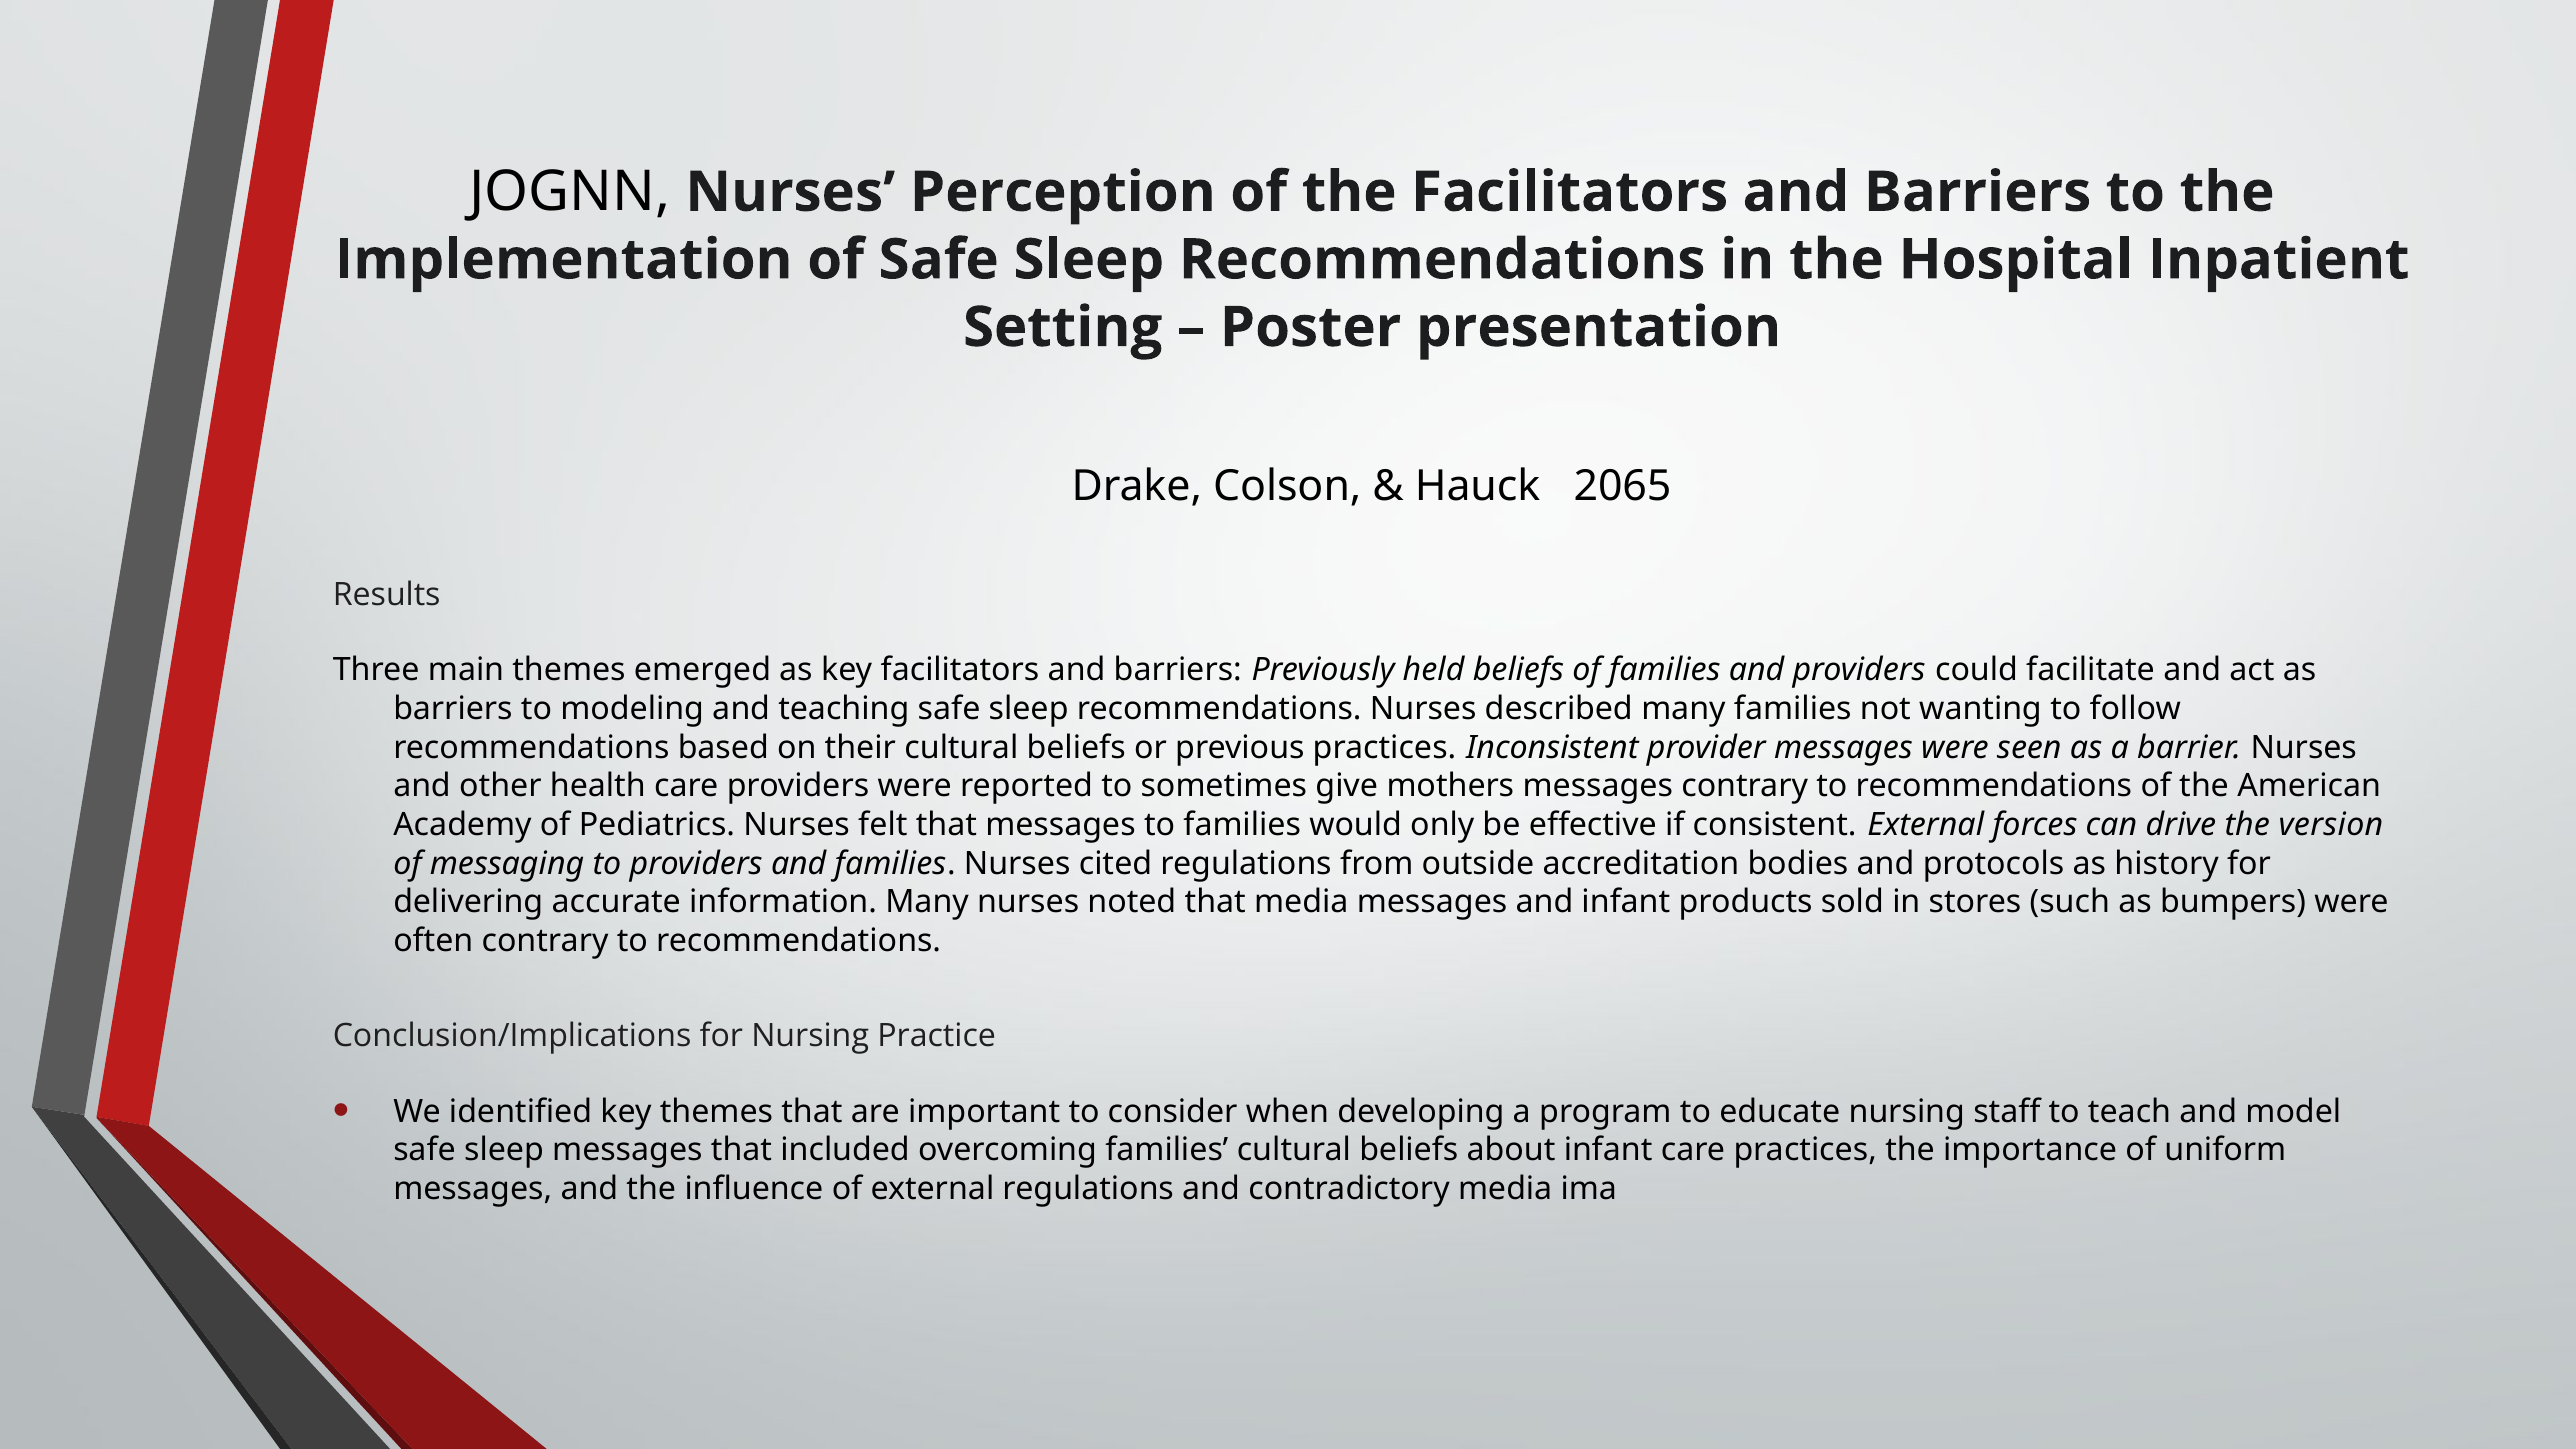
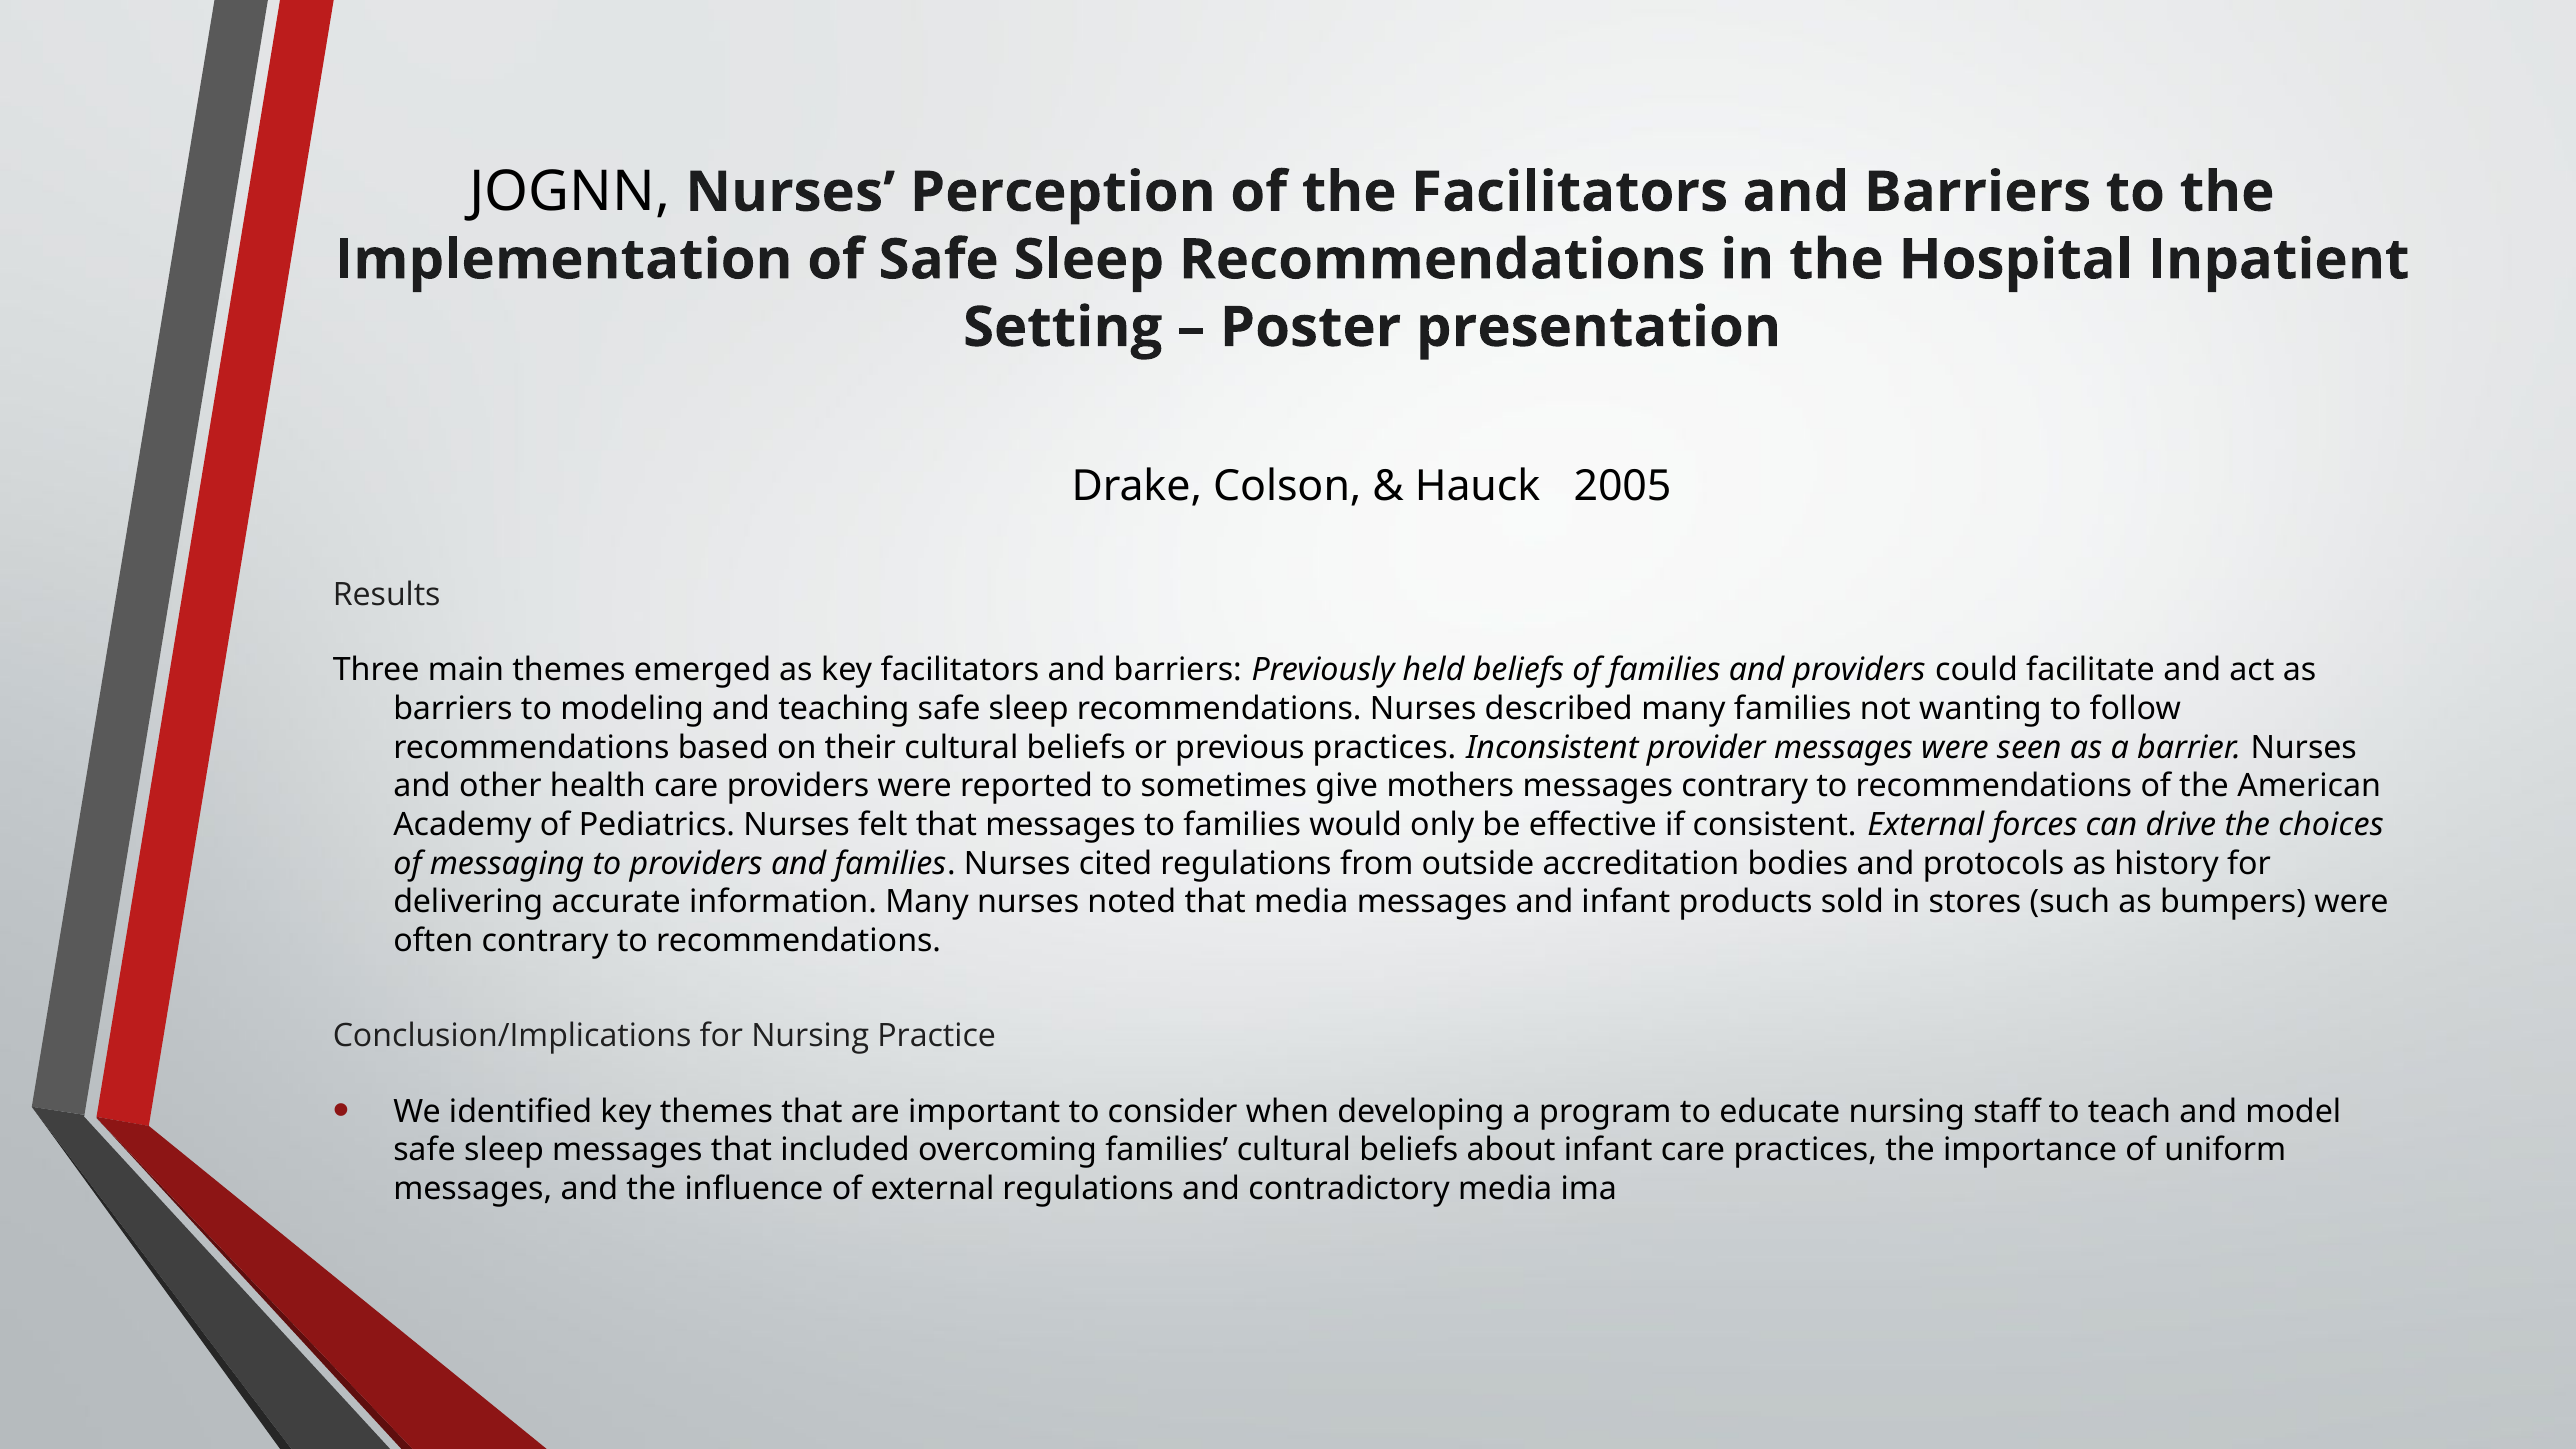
2065: 2065 -> 2005 (1623, 486)
version: version -> choices (2331, 825)
